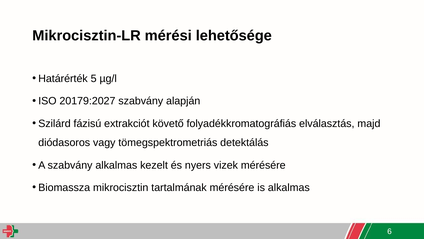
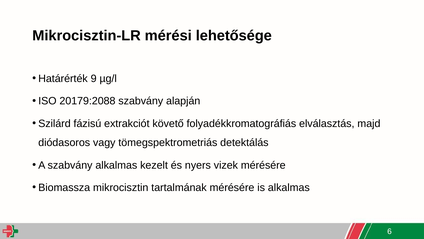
5: 5 -> 9 (94, 79)
20179:2027: 20179:2027 -> 20179:2088 (87, 101)
